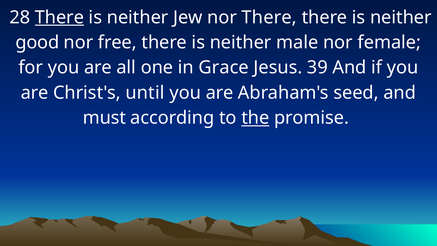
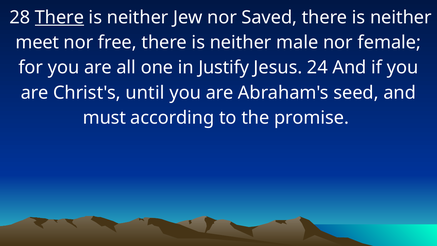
nor There: There -> Saved (269, 17)
good: good -> meet (37, 42)
Grace: Grace -> Justify (224, 68)
39: 39 -> 24 (317, 68)
the underline: present -> none (255, 118)
